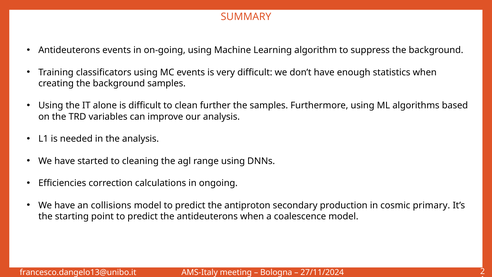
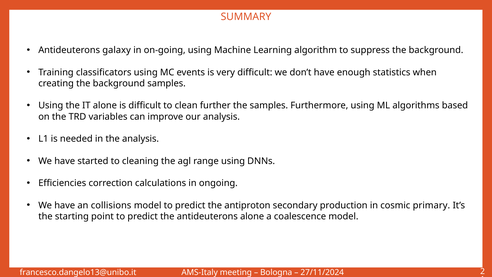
Antideuterons events: events -> galaxy (117, 50)
antideuterons when: when -> alone (252, 216)
